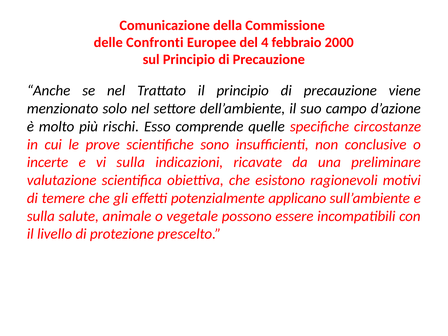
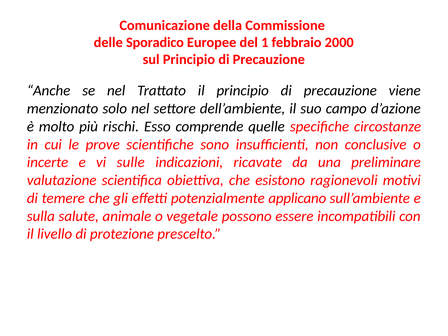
Confronti: Confronti -> Sporadico (155, 42)
4: 4 -> 1 (265, 42)
vi sulla: sulla -> sulle (131, 162)
